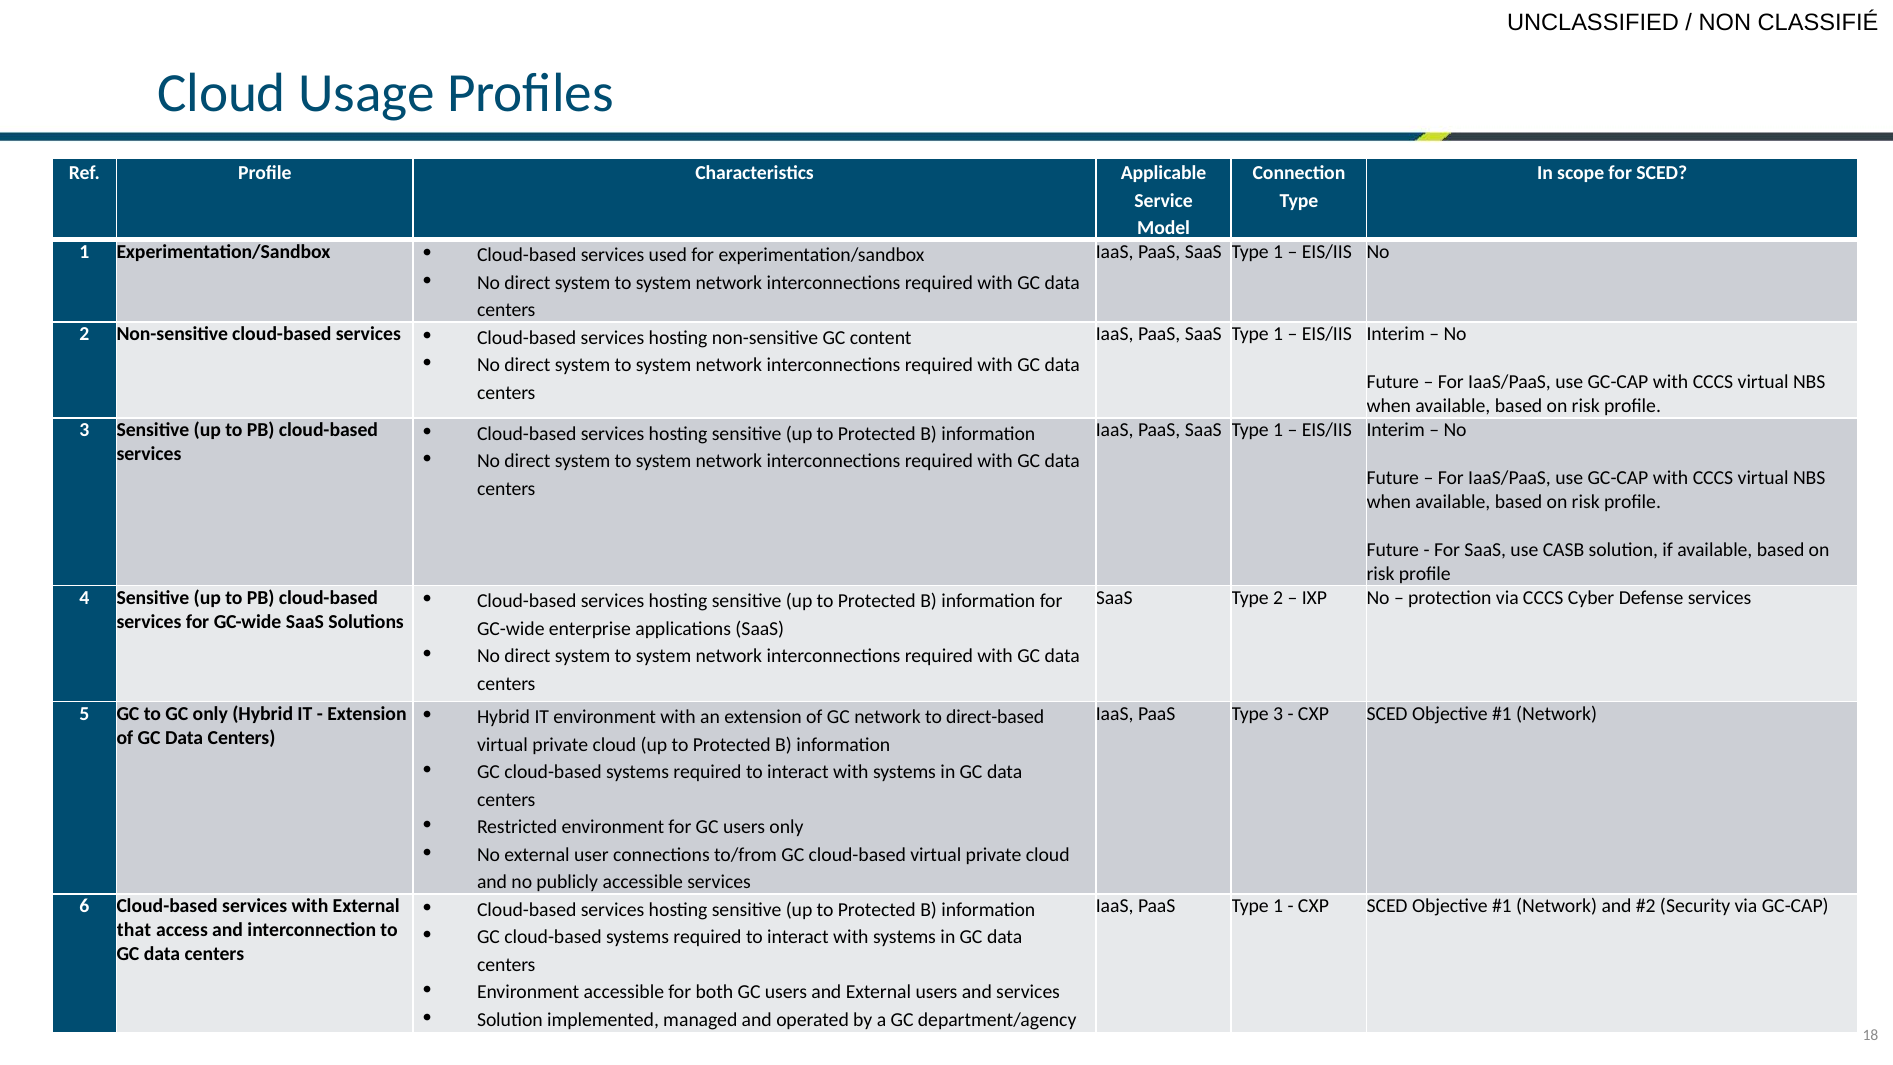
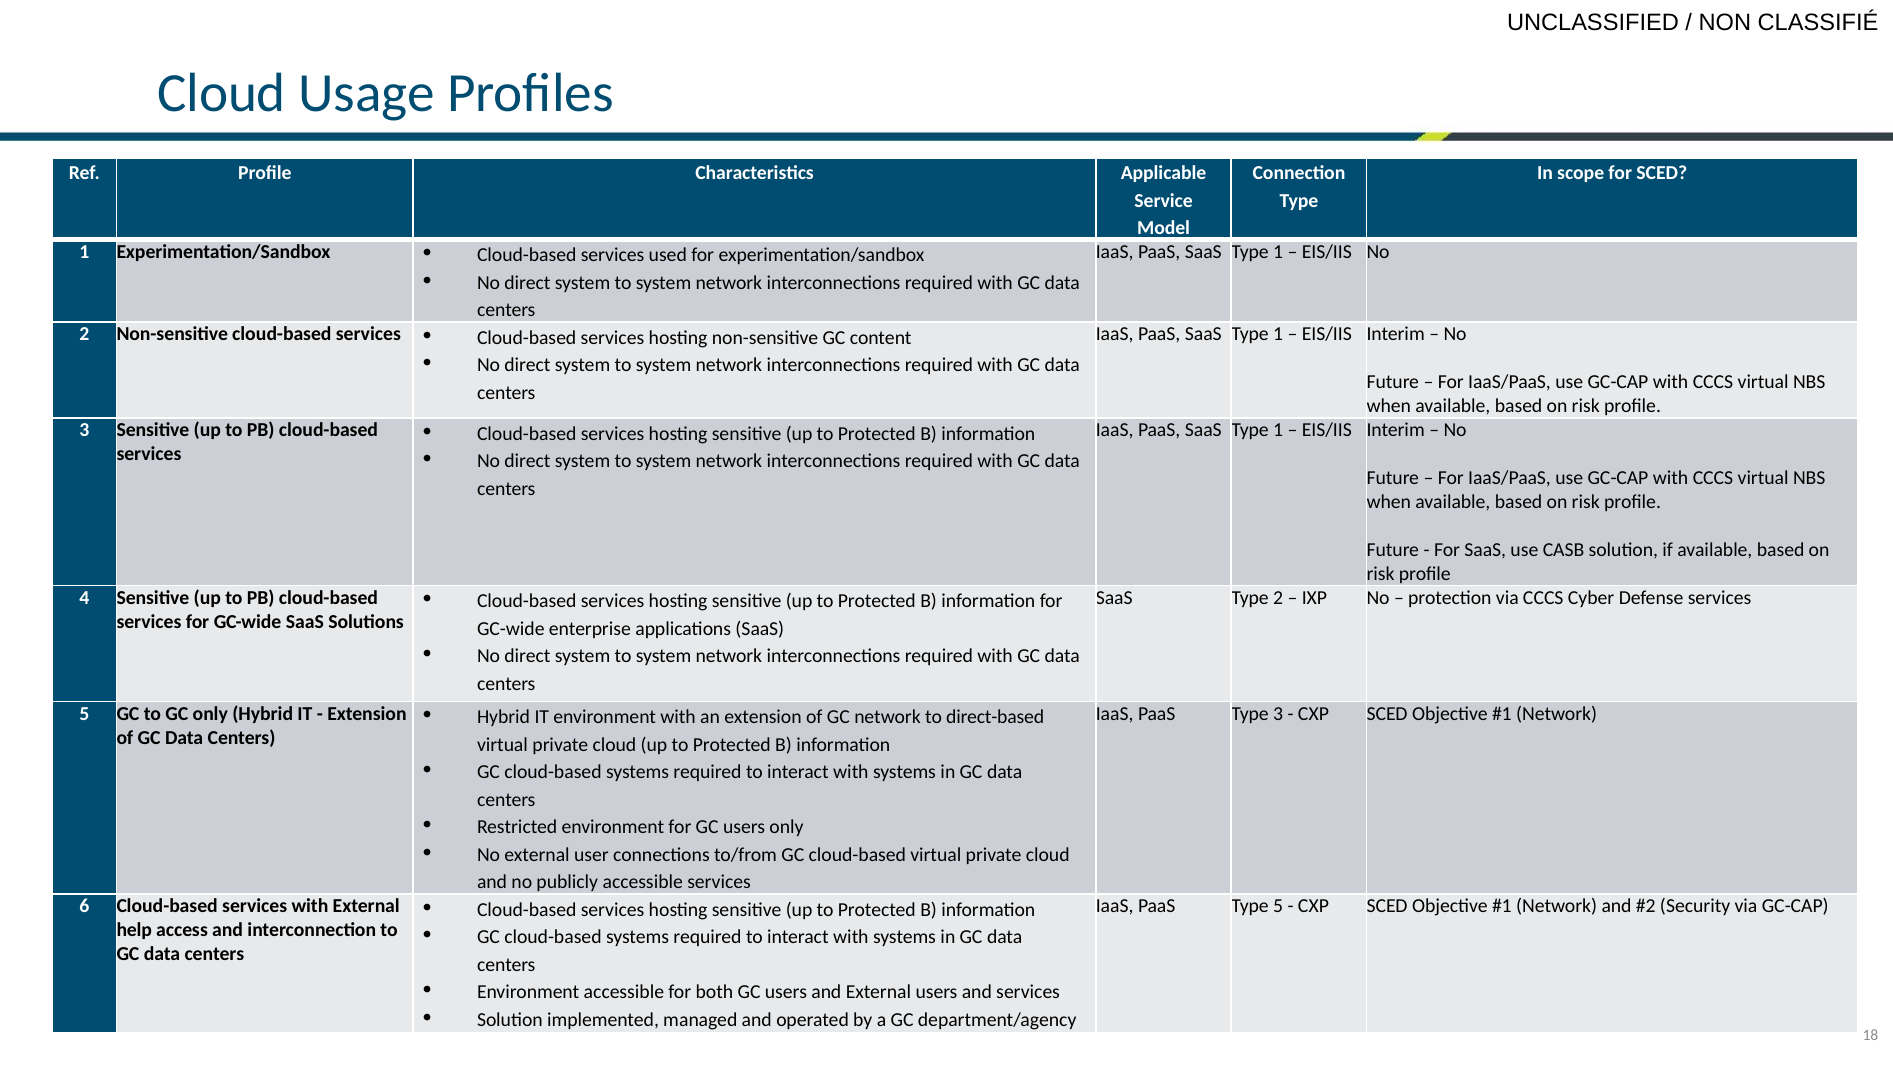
PaaS Type 1: 1 -> 5 (1278, 906)
that: that -> help (134, 930)
